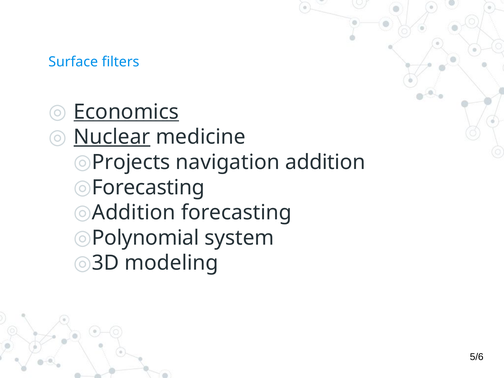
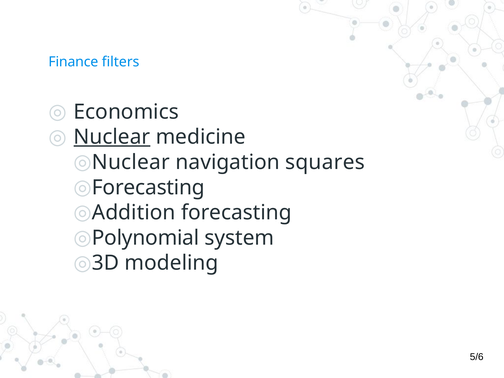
Surface: Surface -> Finance (73, 62)
Economics underline: present -> none (126, 112)
Projects: Projects -> Nuclear (131, 162)
navigation addition: addition -> squares (325, 162)
